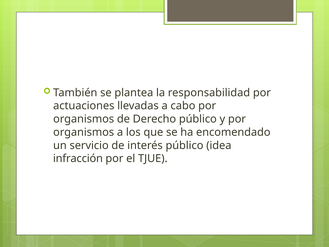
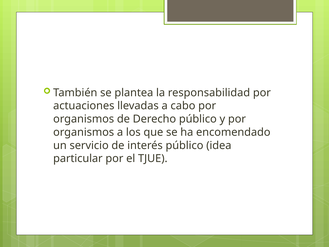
infracción: infracción -> particular (78, 158)
